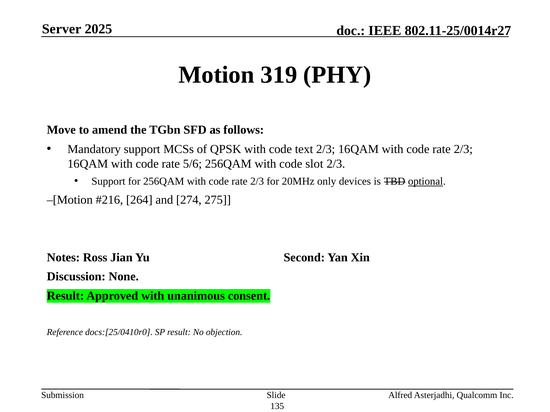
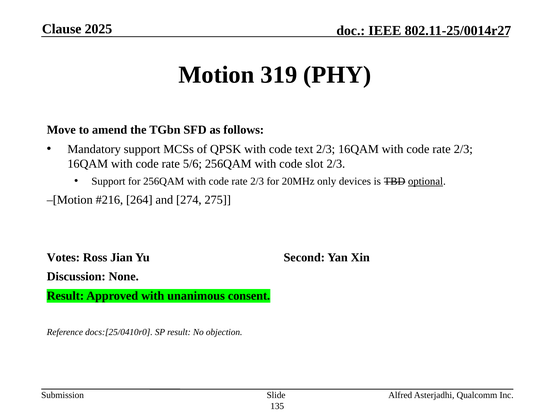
Server: Server -> Clause (62, 29)
Notes: Notes -> Votes (63, 258)
